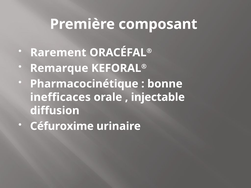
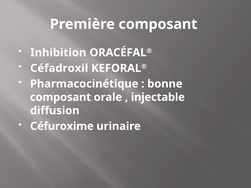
Rarement: Rarement -> Inhibition (58, 53)
Remarque: Remarque -> Céfadroxil (59, 68)
inefficaces: inefficaces -> composant (60, 97)
